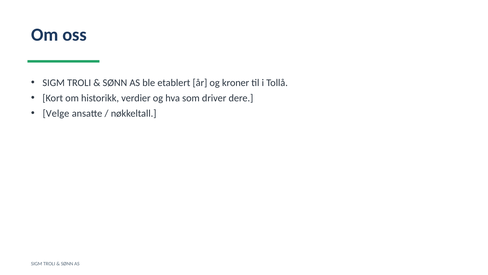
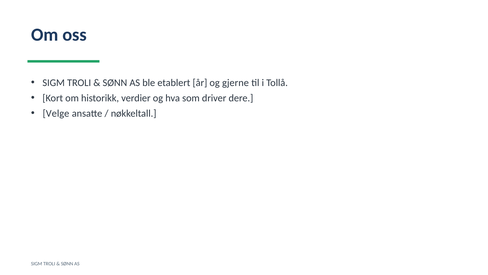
kroner: kroner -> gjerne (236, 83)
